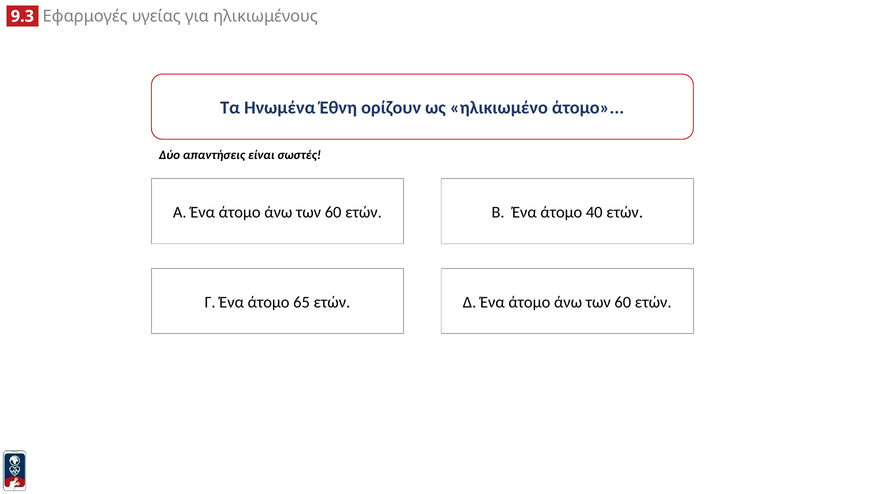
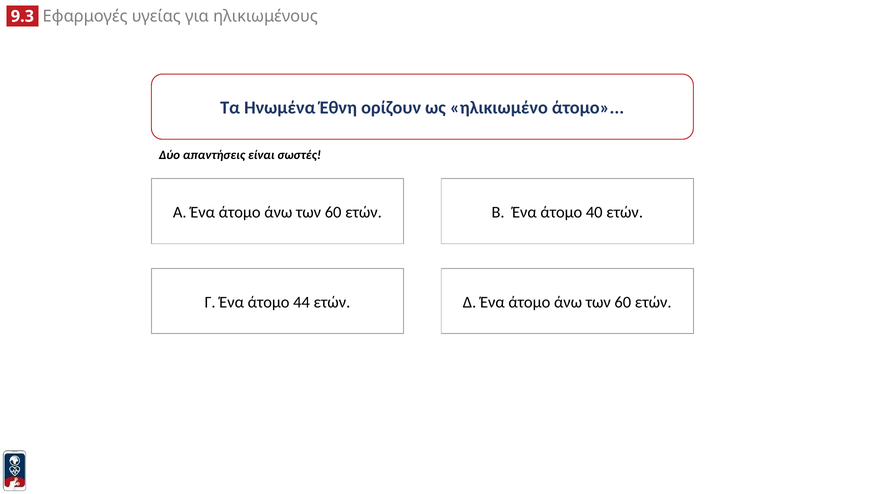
65: 65 -> 44 (302, 302)
